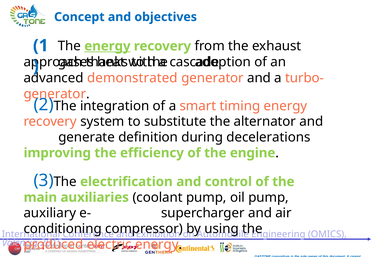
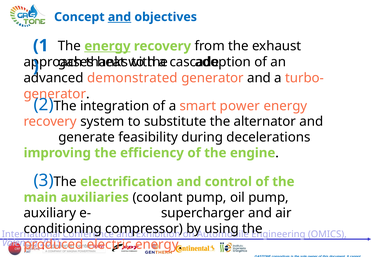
and underline: none -> present (119, 17)
timing: timing -> power (240, 106)
definition: definition -> feasibility (148, 137)
